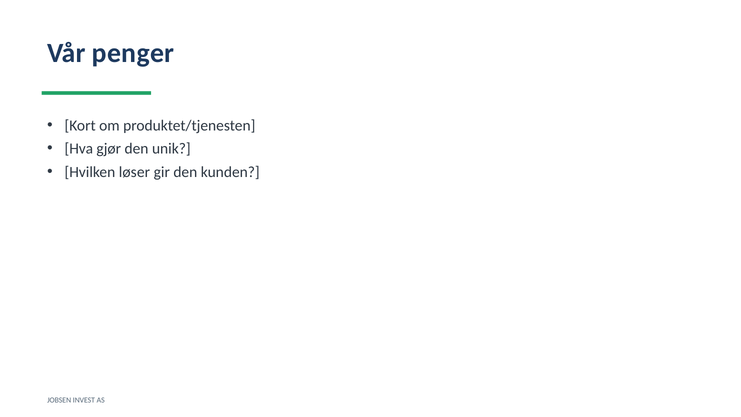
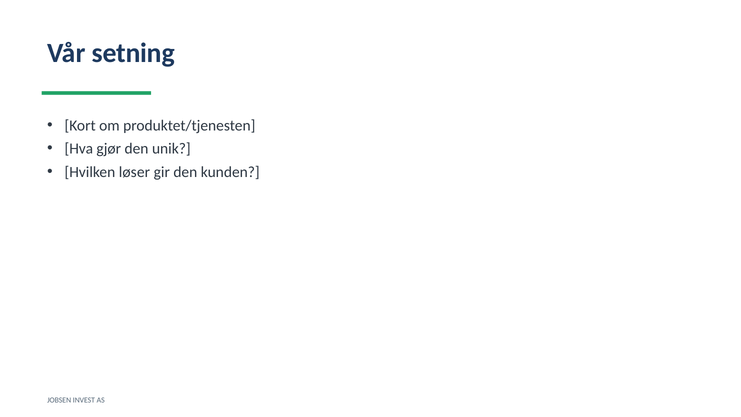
penger: penger -> setning (133, 53)
